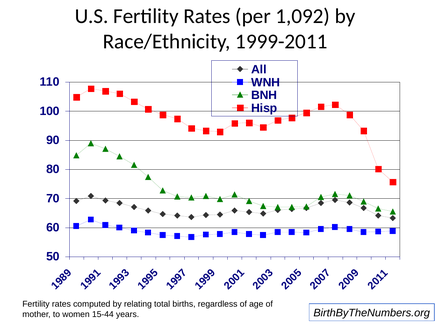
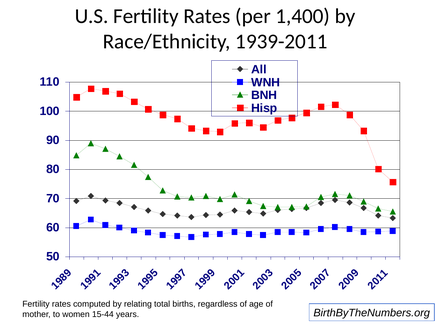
1,092: 1,092 -> 1,400 (303, 16)
1999-2011: 1999-2011 -> 1939-2011 (281, 42)
